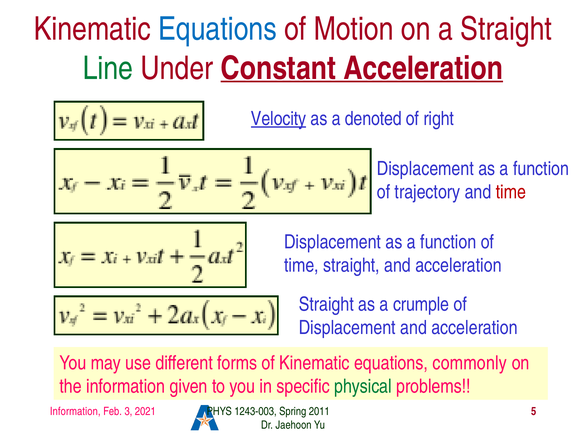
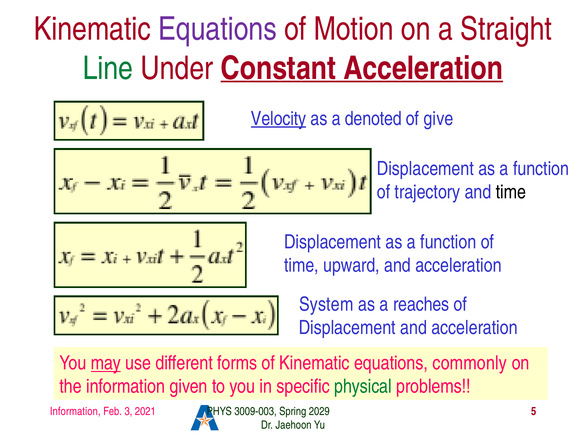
Equations colour: blue -> purple (217, 29)
right: right -> give (439, 119)
time colour: red -> black (511, 192)
time straight: straight -> upward (351, 265)
Straight: Straight -> System (326, 304)
crumple: crumple -> reaches (421, 304)
may underline: none -> present (106, 363)
1243-003: 1243-003 -> 3009-003 (255, 411)
2011: 2011 -> 2029 (319, 411)
